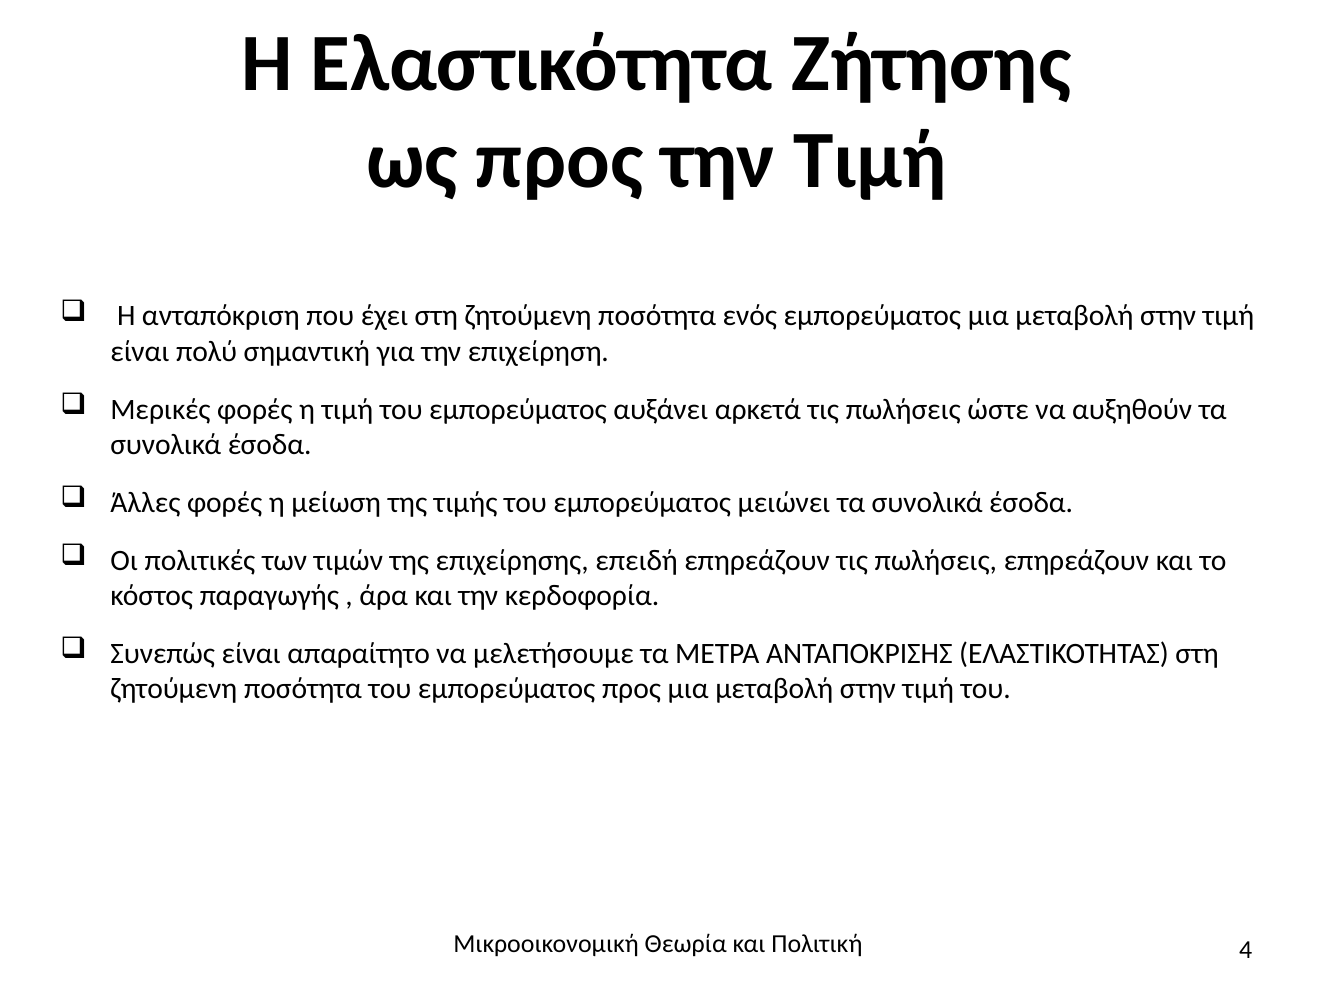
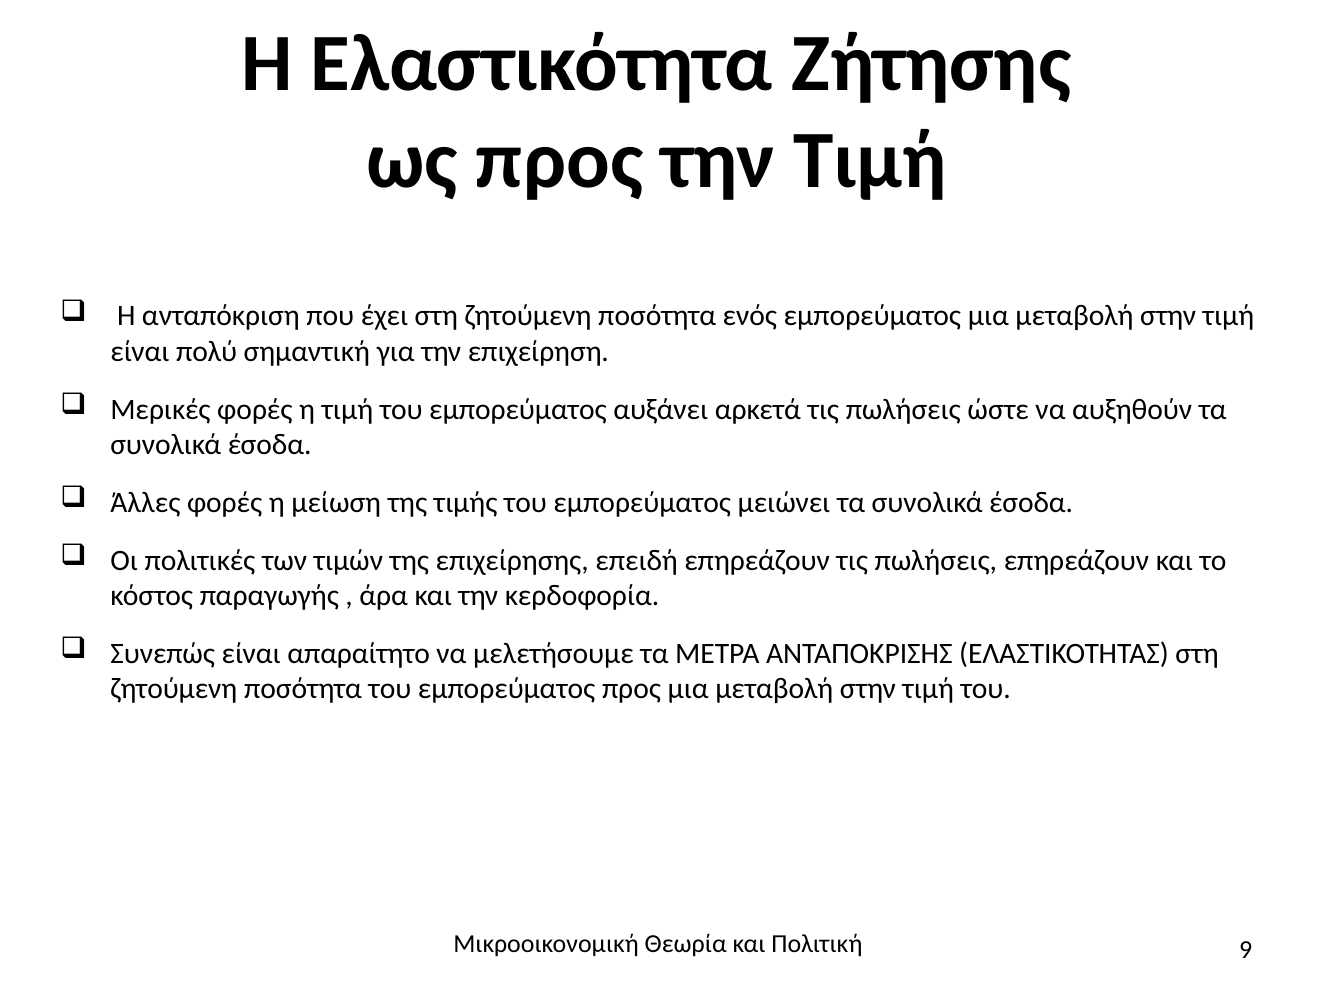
4: 4 -> 9 (1246, 950)
